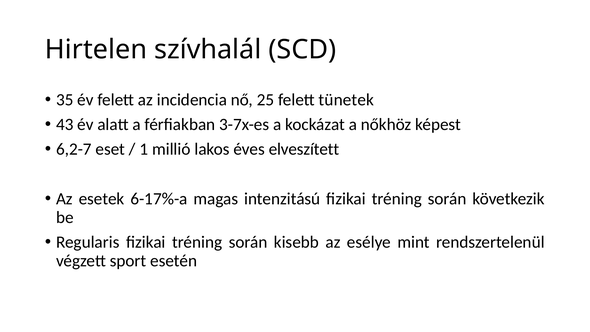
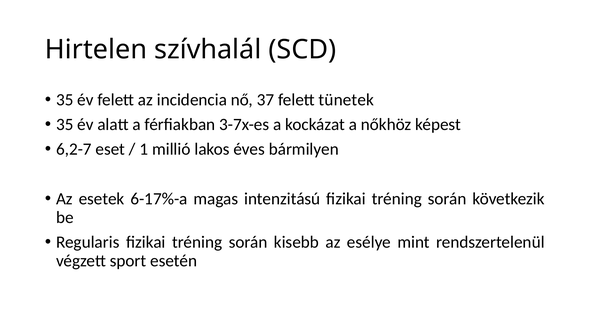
25: 25 -> 37 (265, 100)
43: 43 -> 35 (65, 124)
elveszített: elveszített -> bármilyen (304, 149)
